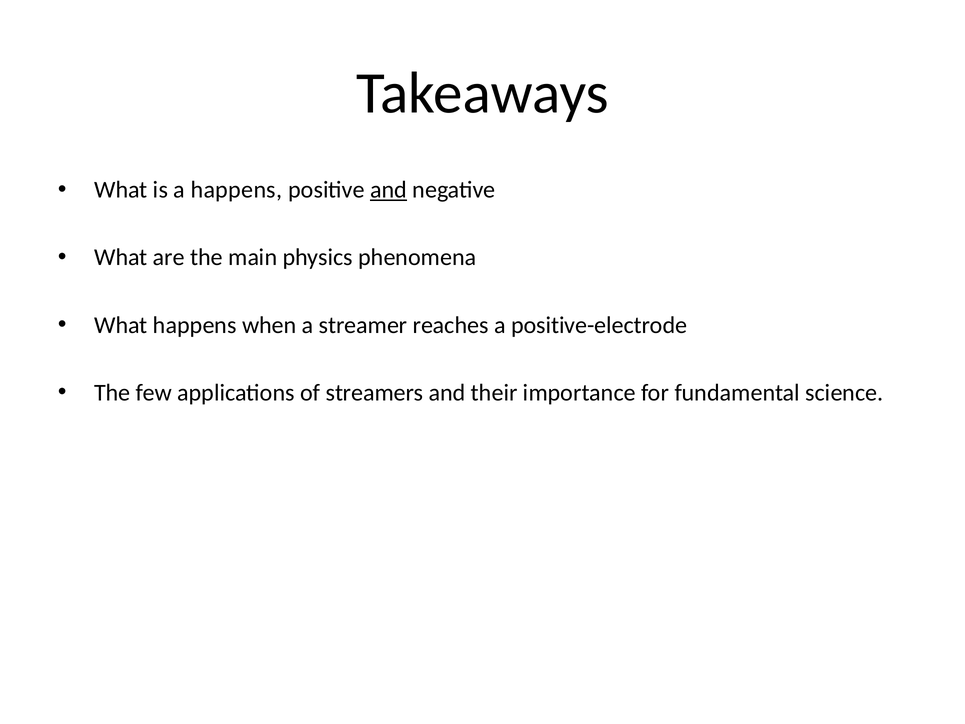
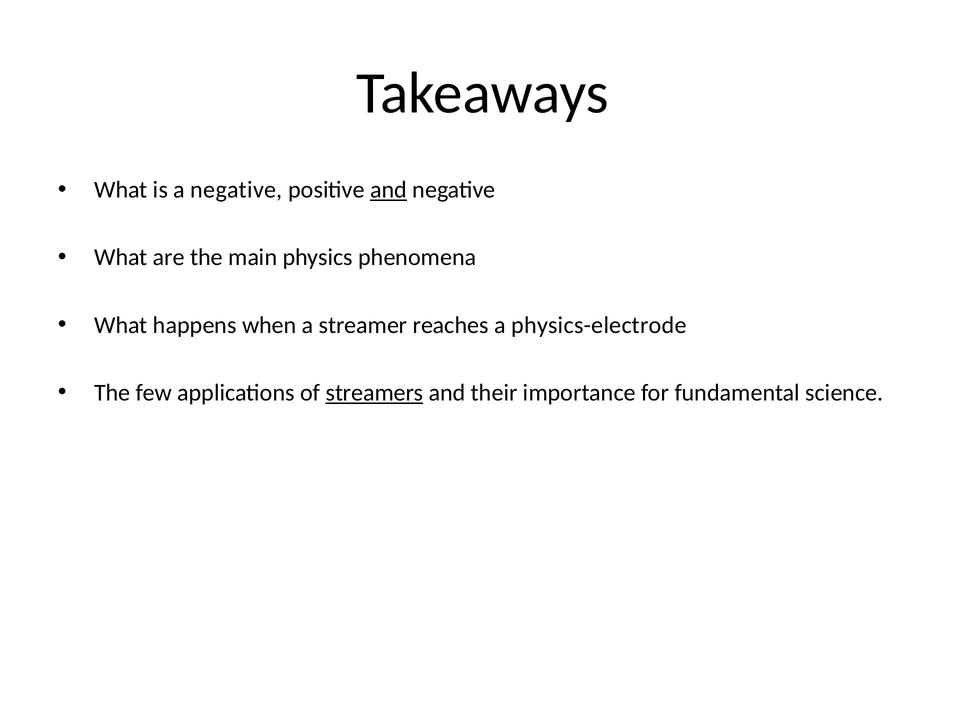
a happens: happens -> negative (236, 190)
positive-electrode: positive-electrode -> physics-electrode (599, 325)
streamers underline: none -> present (374, 393)
